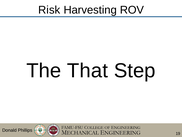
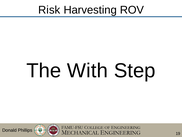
That: That -> With (87, 70)
